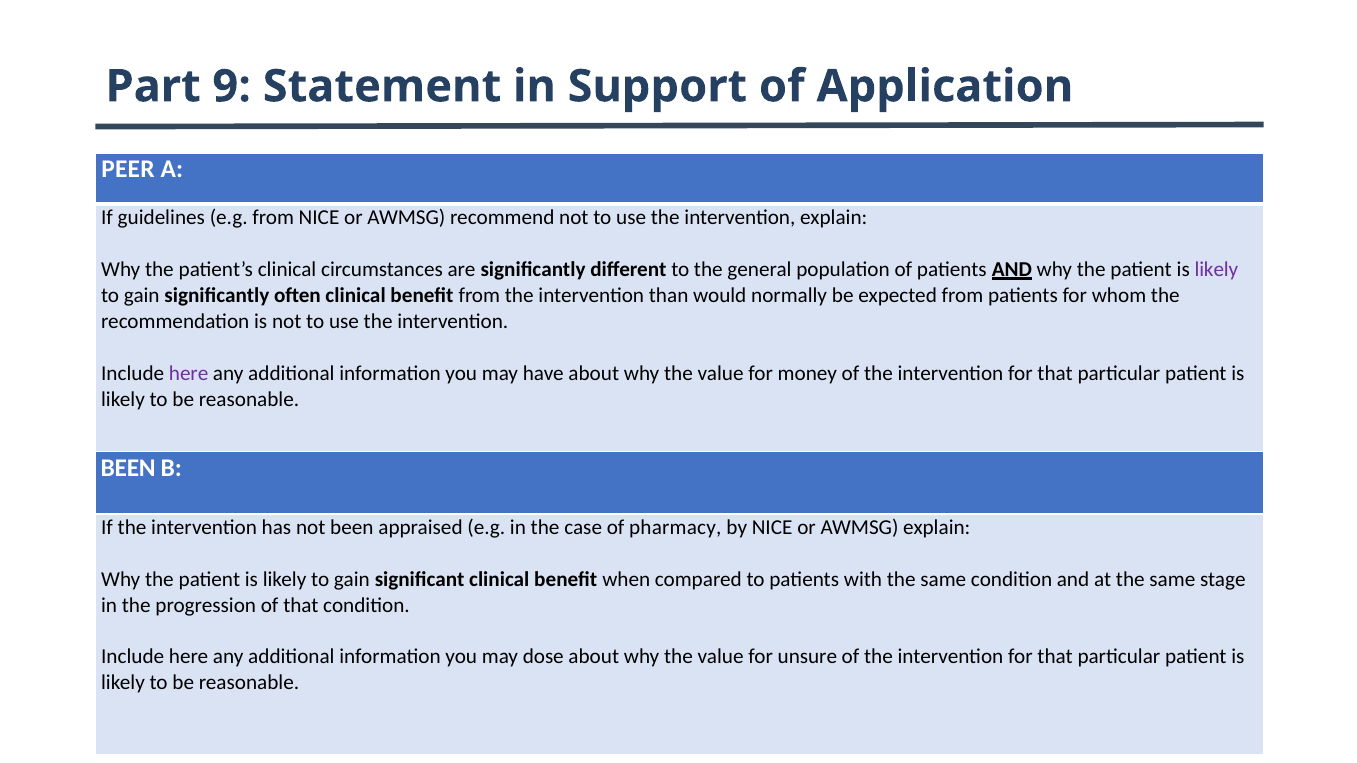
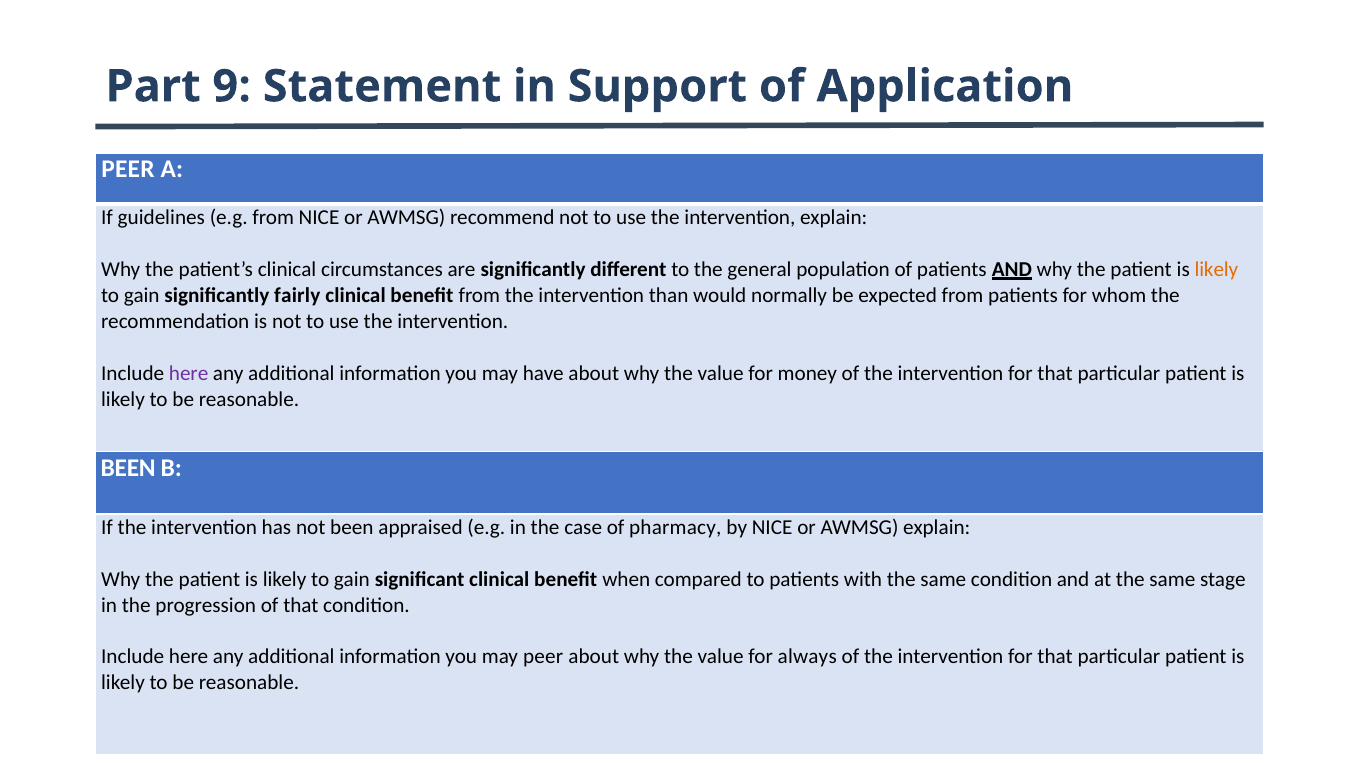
likely colour: purple -> orange (1216, 270)
often: often -> fairly (297, 295)
may dose: dose -> peer (543, 657)
unsure: unsure -> always (807, 657)
